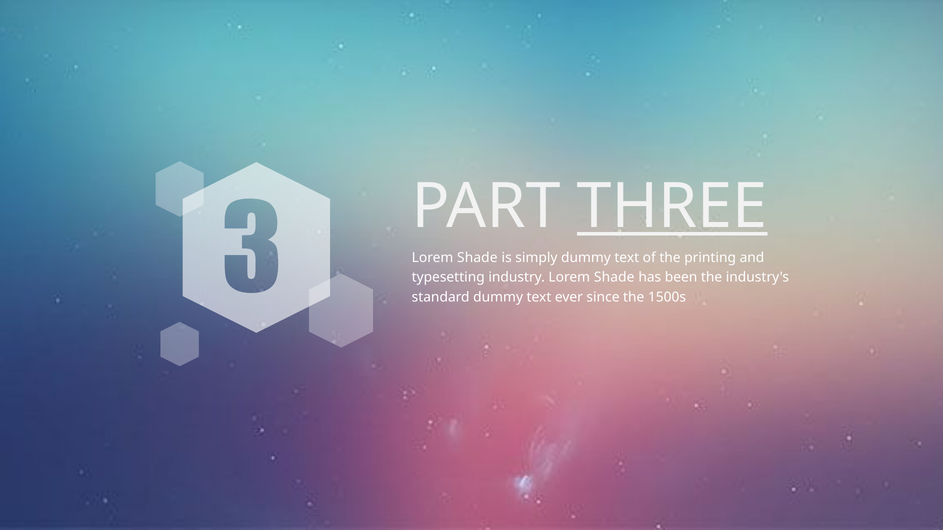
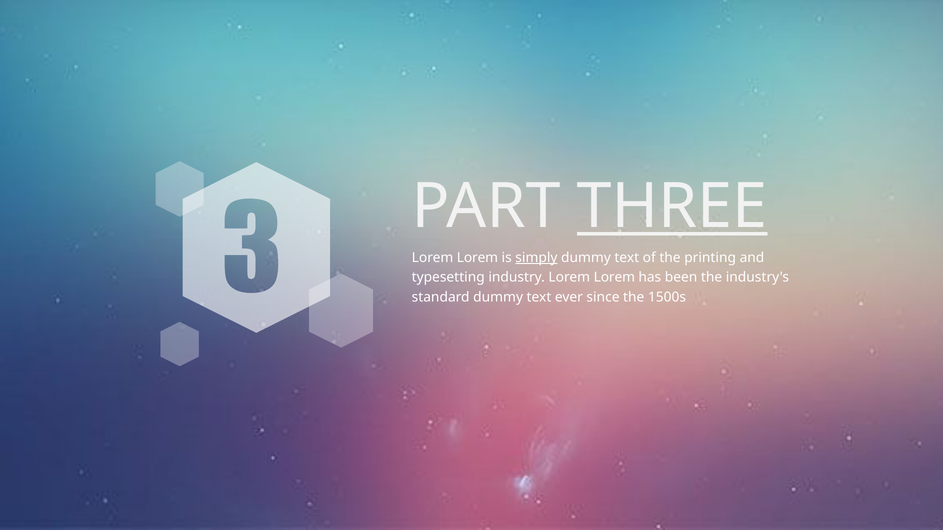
Shade: Shade -> Lorem (477, 258)
simply underline: none -> present (536, 258)
industry Lorem Shade: Shade -> Lorem (614, 278)
